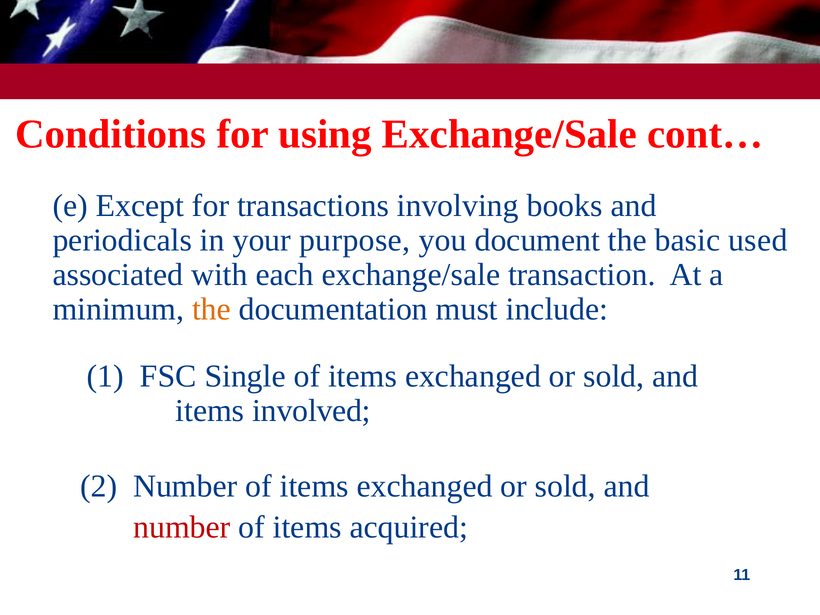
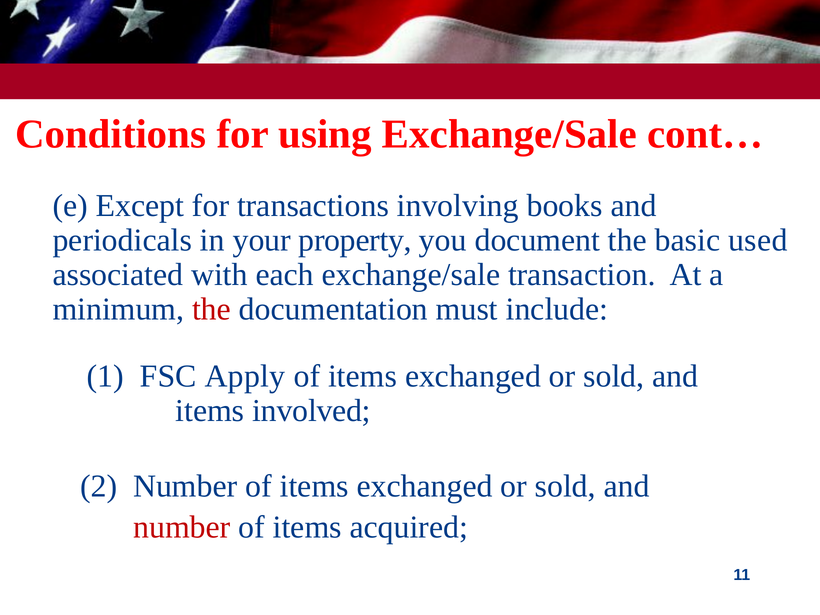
purpose: purpose -> property (355, 240)
the colour: orange -> red (212, 309)
Single: Single -> Apply (245, 376)
